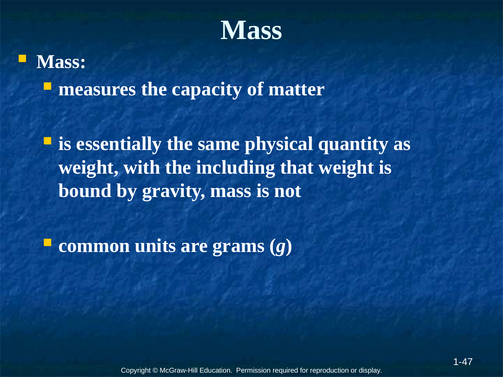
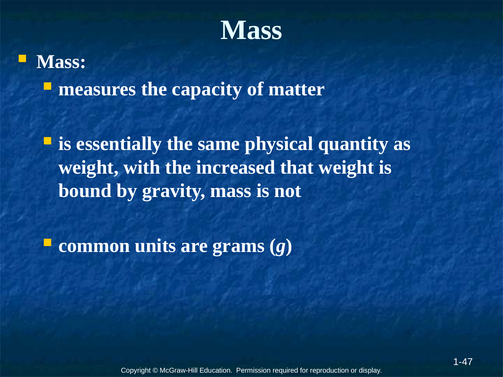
including: including -> increased (236, 167)
